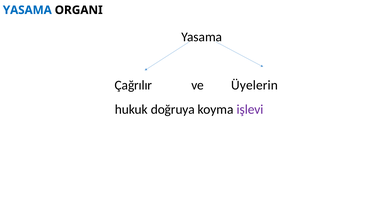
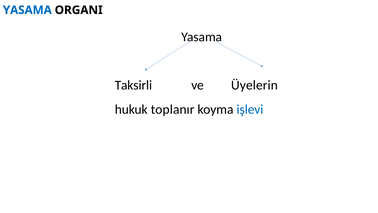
Çağrılır: Çağrılır -> Taksirli (133, 85)
doğruya: doğruya -> toplanır (173, 109)
işlevi colour: purple -> blue (250, 109)
